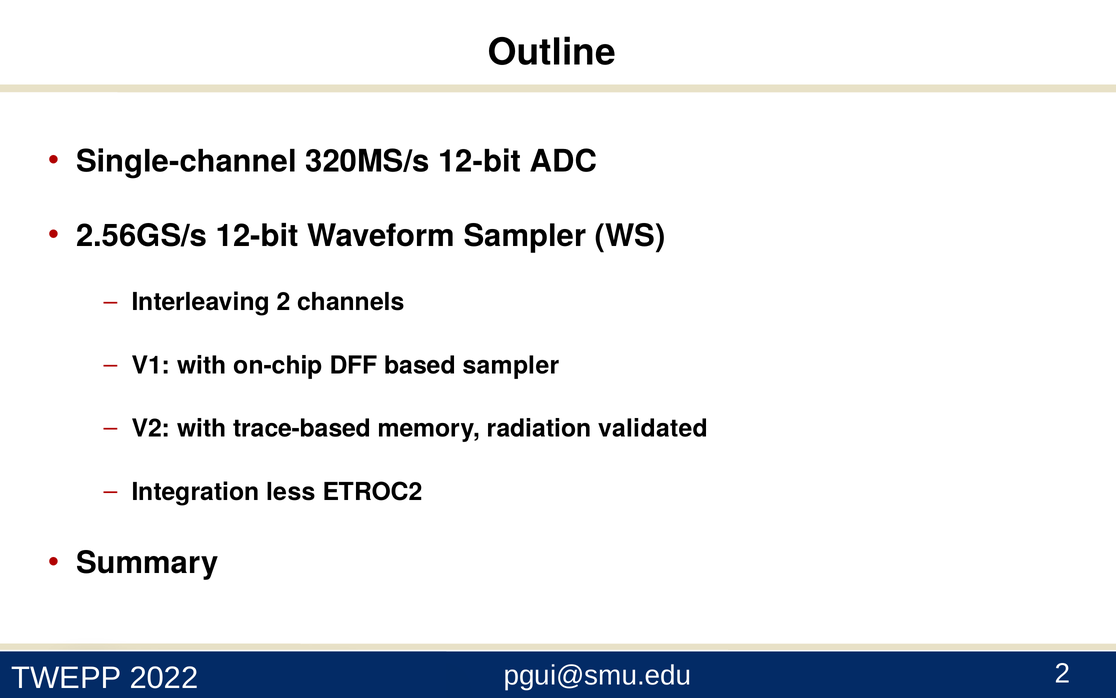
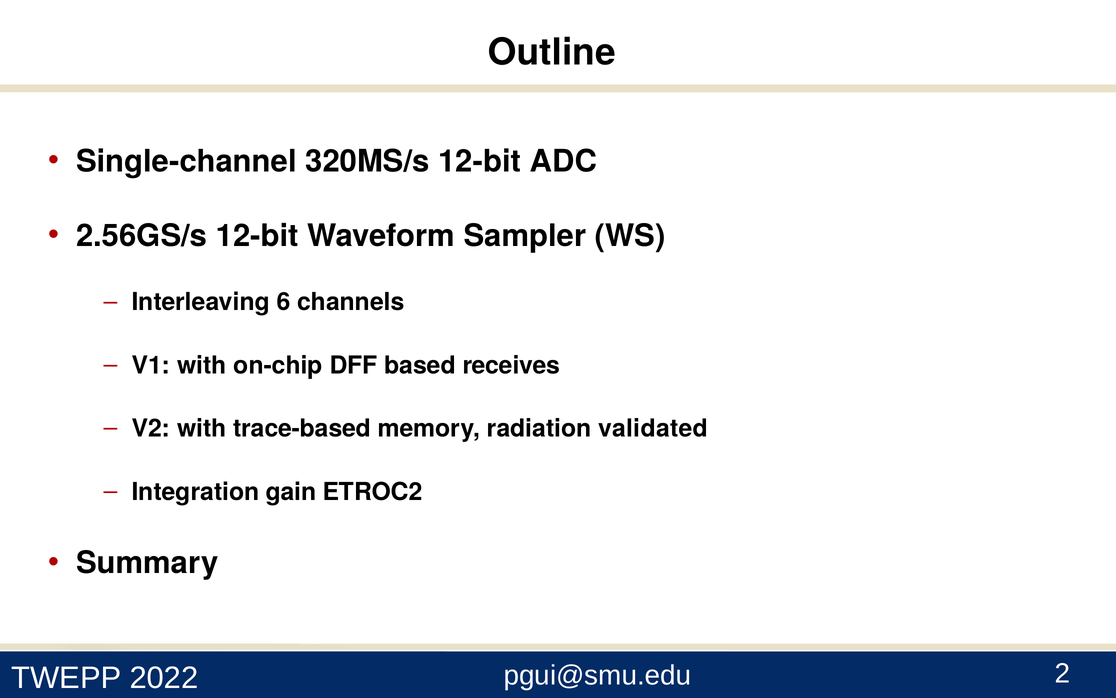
Interleaving 2: 2 -> 6 (283, 302)
based sampler: sampler -> receives (511, 365)
less: less -> gain (291, 492)
